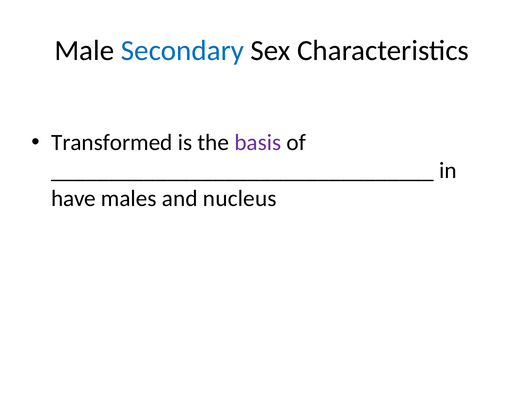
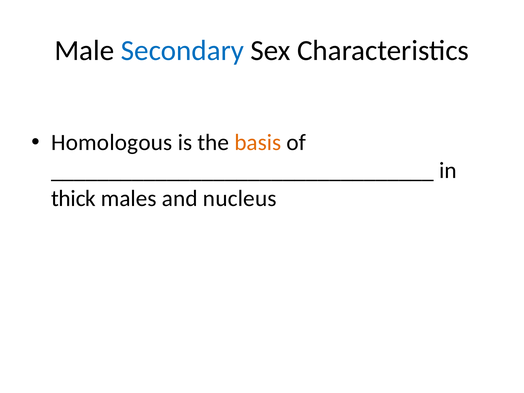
Transformed: Transformed -> Homologous (112, 143)
basis colour: purple -> orange (258, 143)
have: have -> thick (73, 198)
